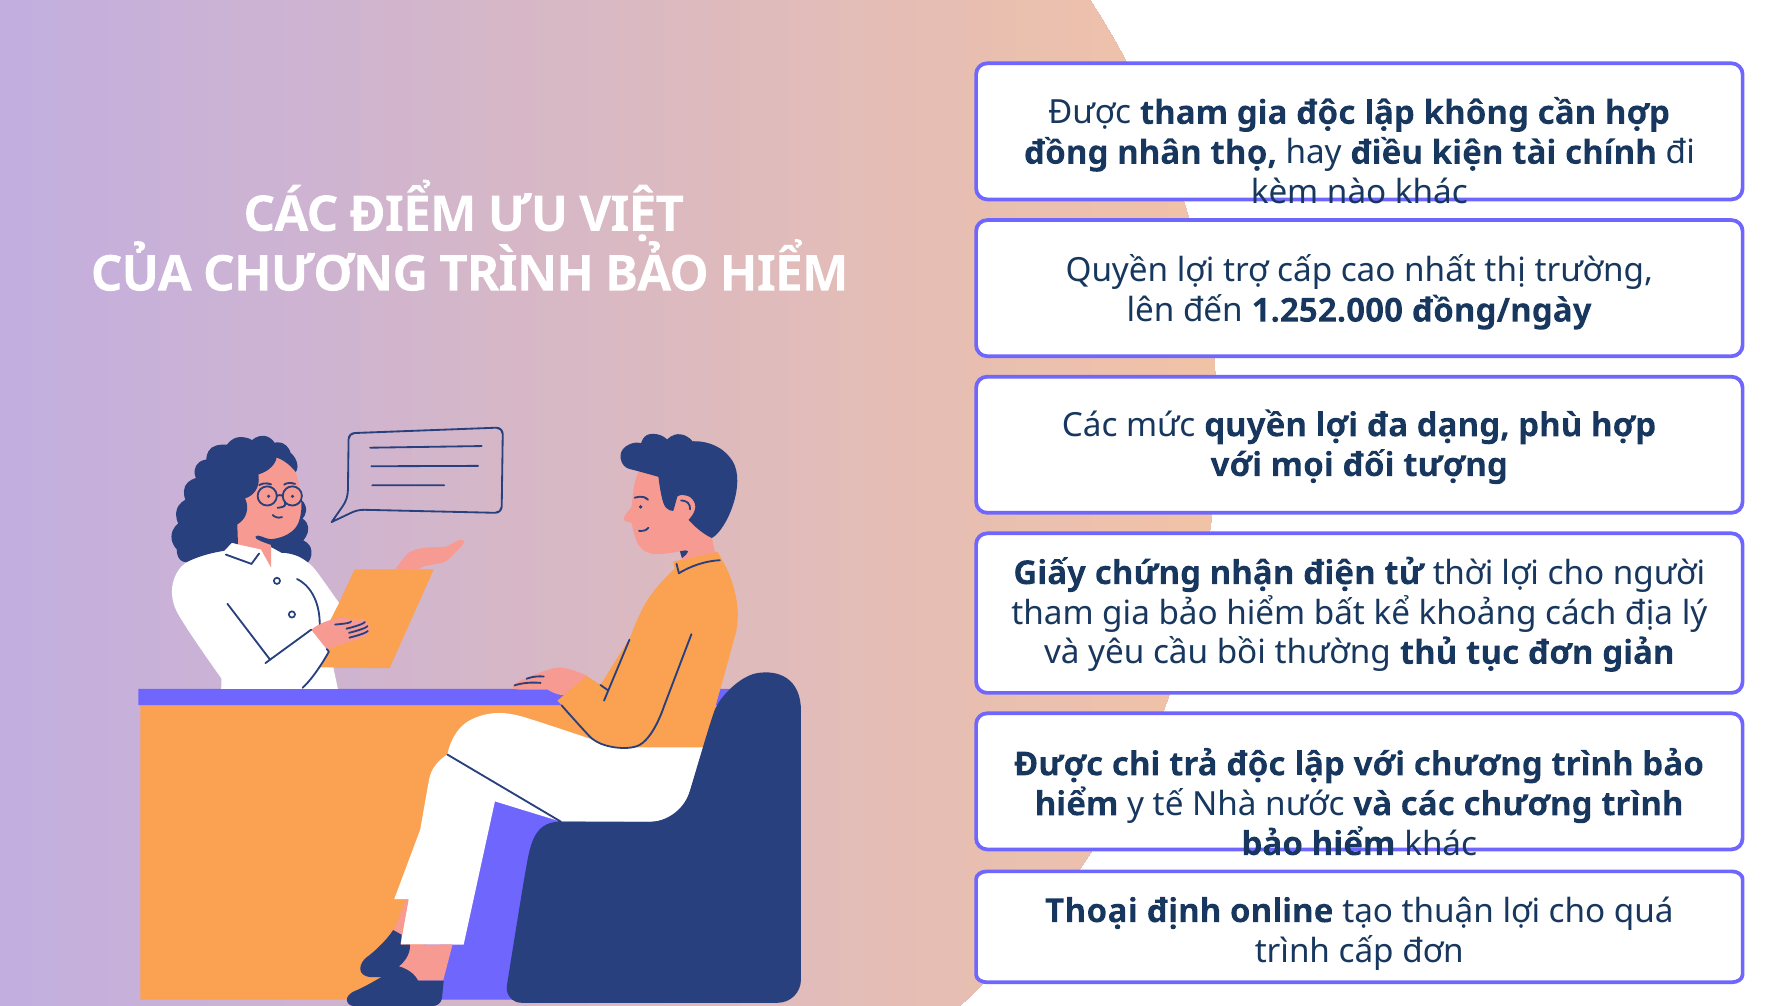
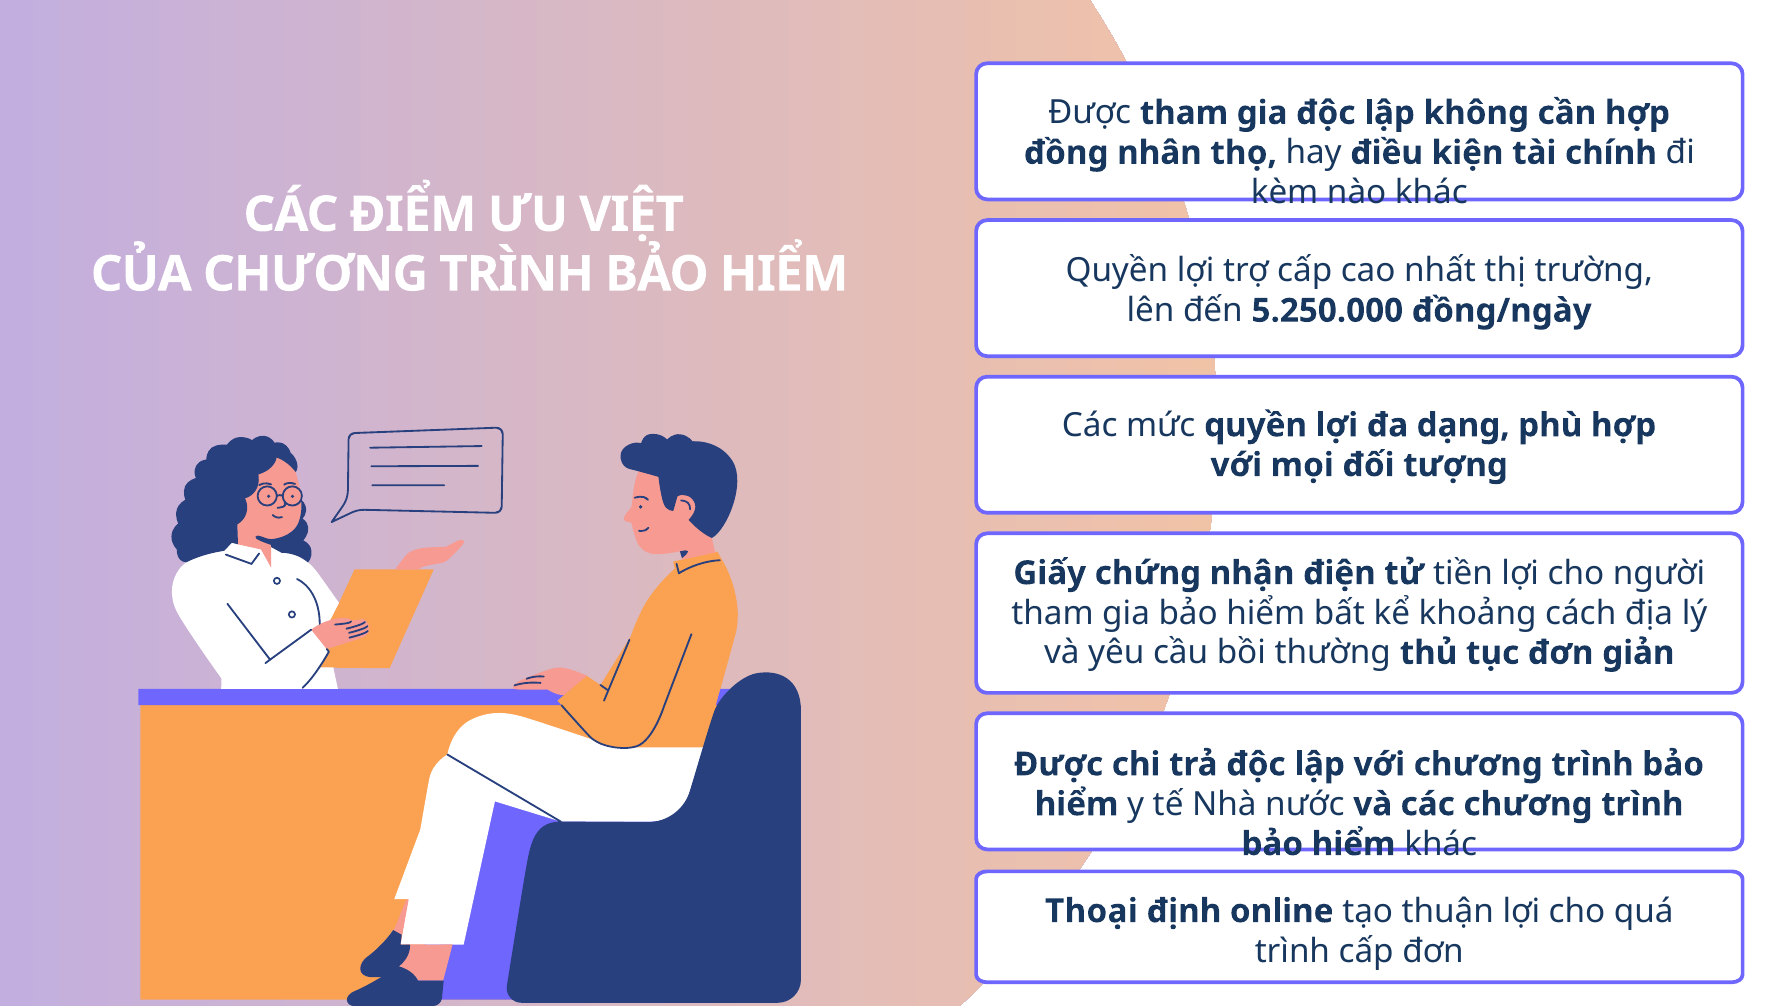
1.252.000: 1.252.000 -> 5.250.000 (1327, 311)
thời: thời -> tiền (1463, 573)
